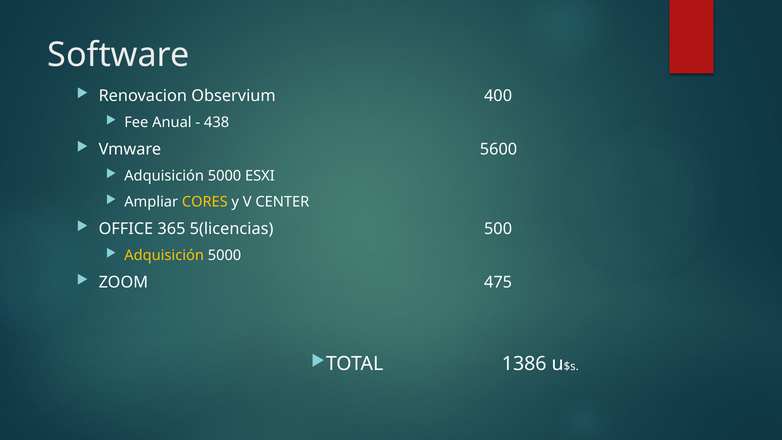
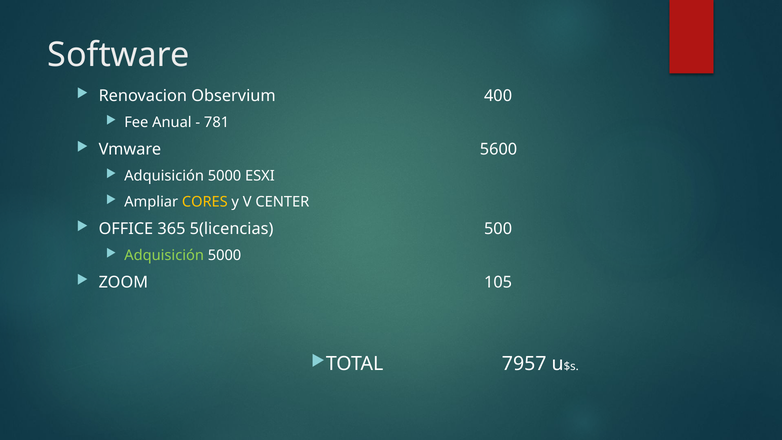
438: 438 -> 781 (217, 123)
Adquisición colour: yellow -> light green (164, 255)
475: 475 -> 105 (498, 282)
1386: 1386 -> 7957 (524, 364)
